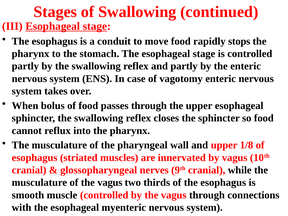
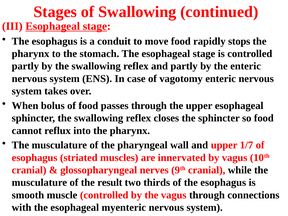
1/8: 1/8 -> 1/7 (247, 145)
of the vagus: vagus -> result (110, 183)
